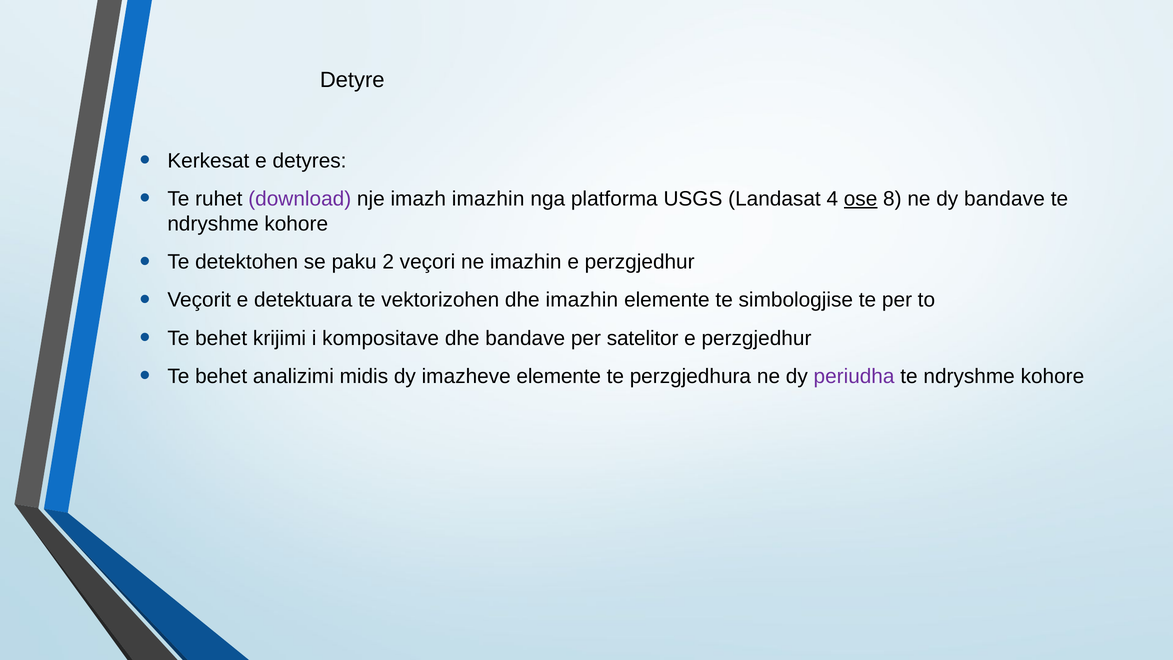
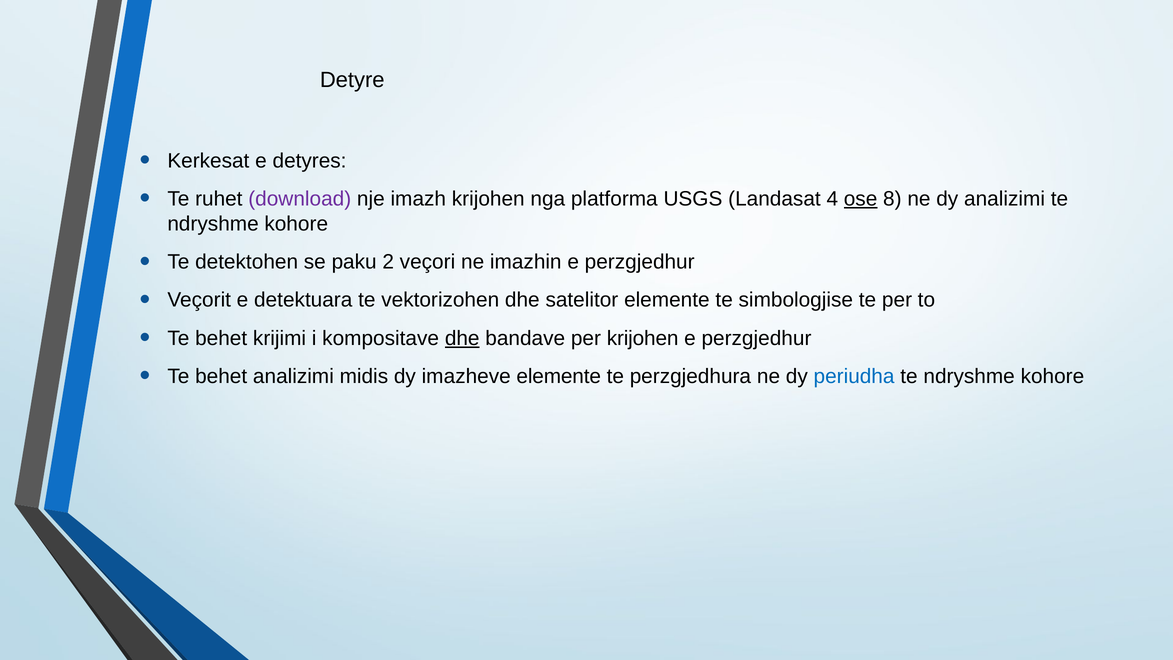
imazh imazhin: imazhin -> krijohen (488, 199)
dy bandave: bandave -> analizimi (1005, 199)
dhe imazhin: imazhin -> satelitor (582, 300)
dhe underline: none -> present (462, 338)
per satelitor: satelitor -> krijohen (643, 338)
periudha colour: purple -> blue (854, 376)
